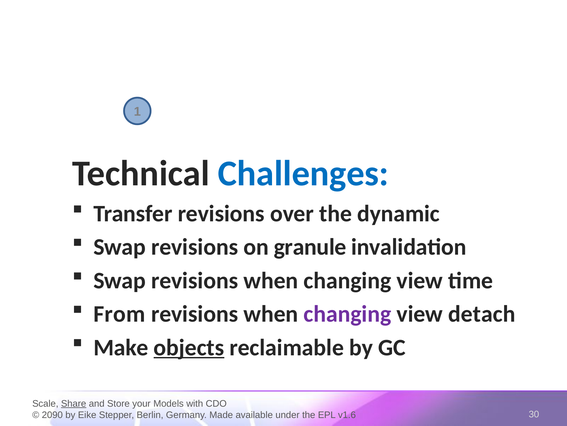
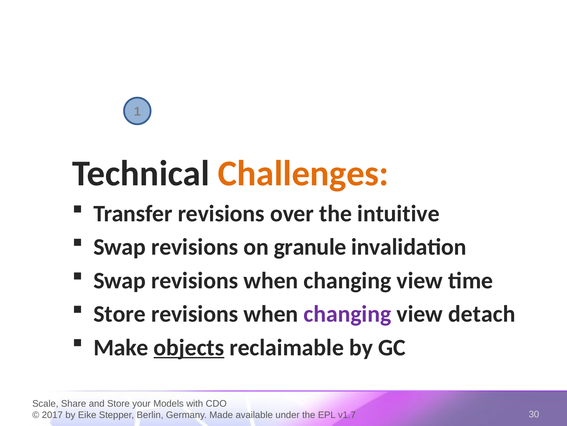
Challenges colour: blue -> orange (303, 173)
dynamic: dynamic -> intuitive (398, 213)
From: From -> Store (120, 314)
Share underline: present -> none (74, 403)
2090: 2090 -> 2017 (52, 414)
v1.6: v1.6 -> v1.7 (347, 414)
